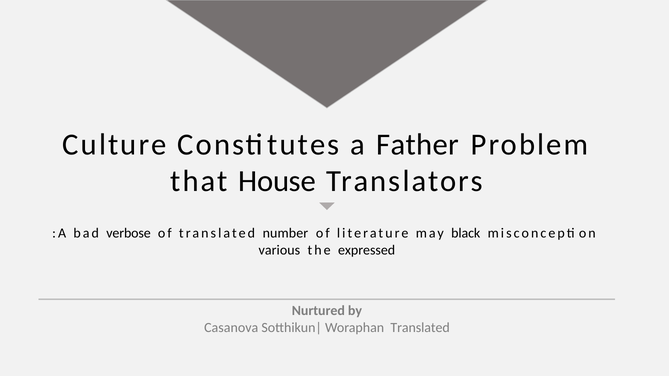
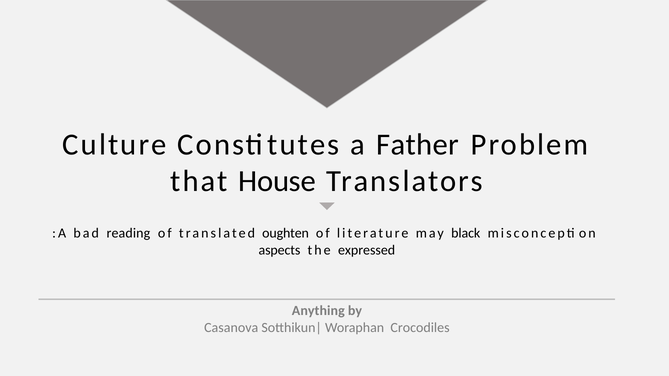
verbose: verbose -> reading (128, 233)
number: number -> oughten (286, 233)
various: various -> aspects (279, 250)
Nurtured: Nurtured -> Anything (318, 311)
Woraphan Translated: Translated -> Crocodiles (420, 328)
